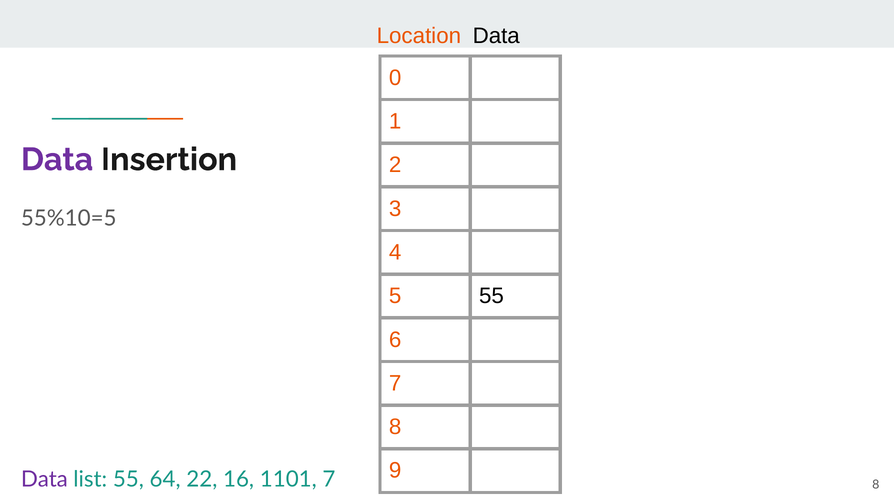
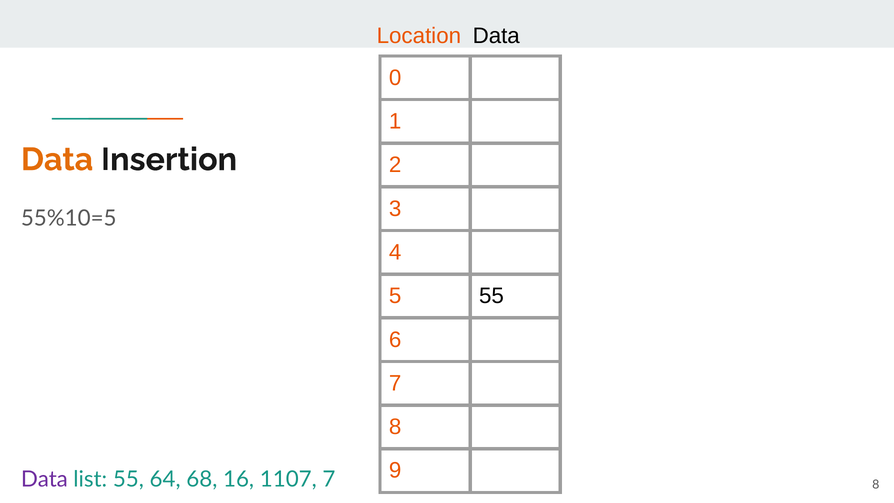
Data colour: purple -> orange (57, 159)
22: 22 -> 68 (202, 479)
1101: 1101 -> 1107 (288, 479)
